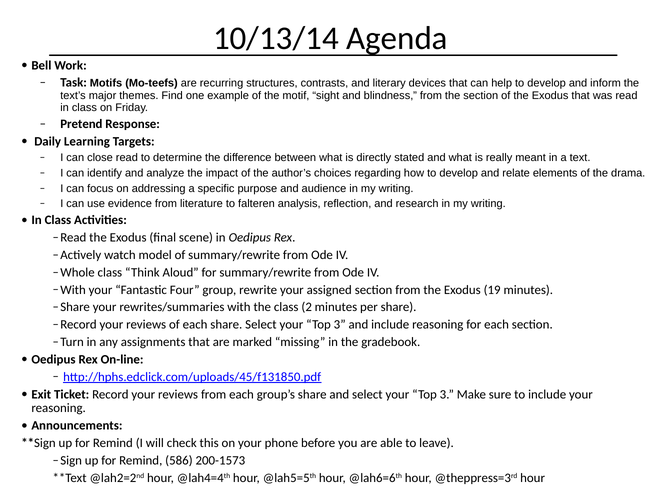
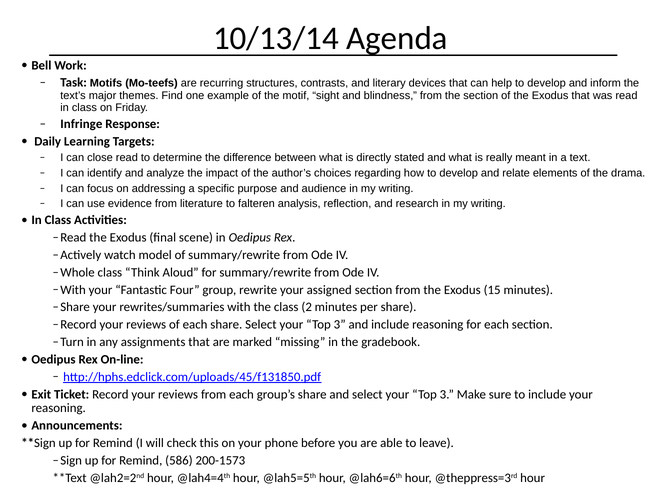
Pretend: Pretend -> Infringe (81, 124)
19: 19 -> 15 (492, 290)
